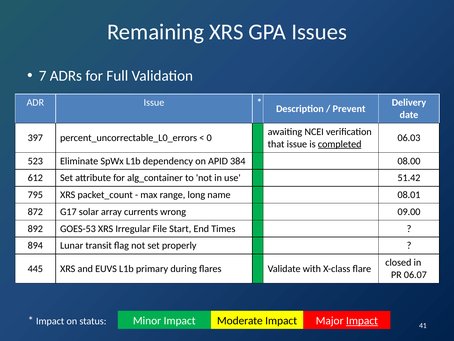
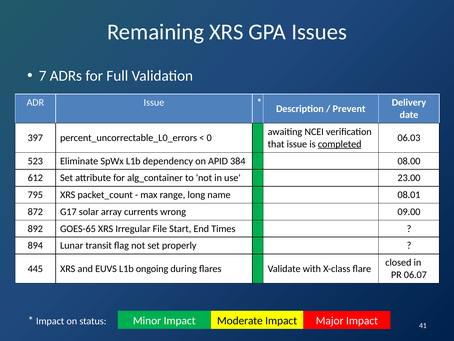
51.42: 51.42 -> 23.00 (409, 178)
GOES-53: GOES-53 -> GOES-65 (78, 228)
primary: primary -> ongoing (152, 268)
Impact underline: present -> none (362, 320)
